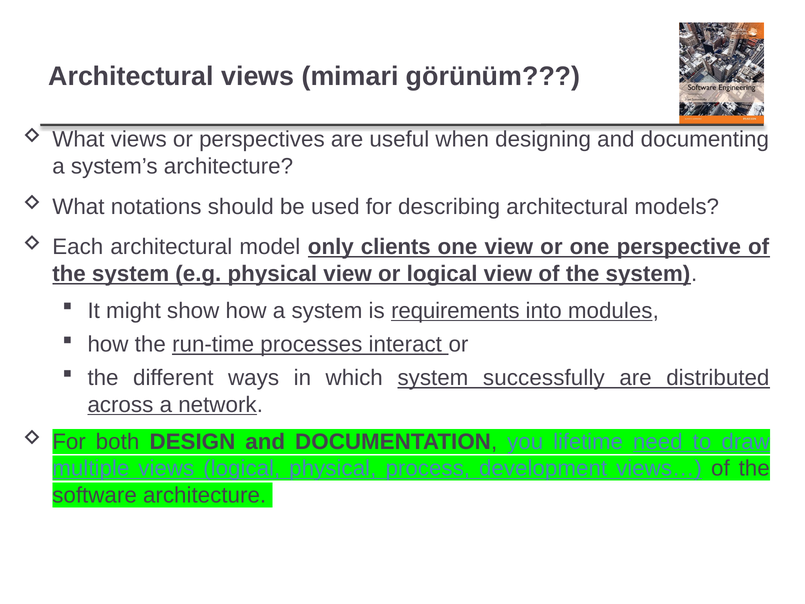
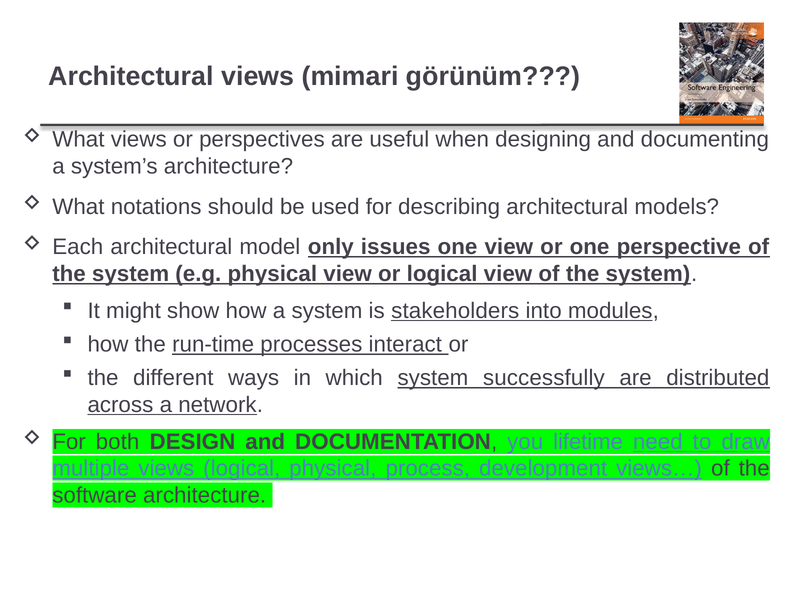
clients: clients -> issues (396, 247)
requirements: requirements -> stakeholders (455, 311)
